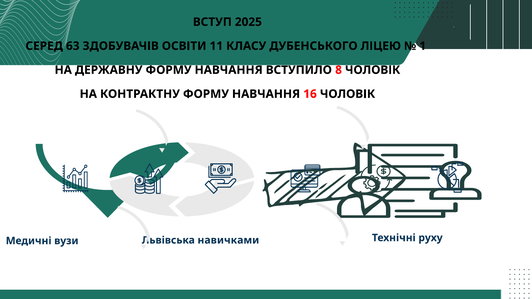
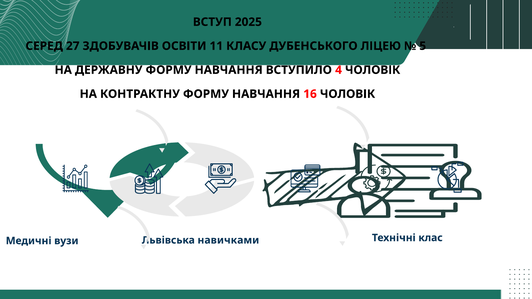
63: 63 -> 27 (73, 46)
1: 1 -> 5 (423, 46)
8: 8 -> 4 (339, 70)
руху: руху -> клас (431, 238)
